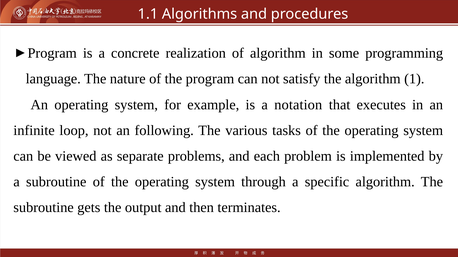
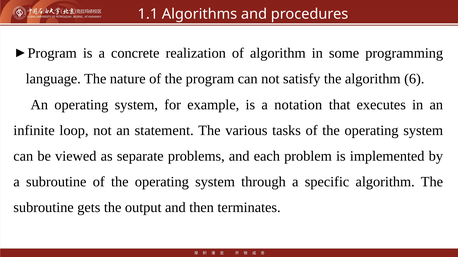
1: 1 -> 6 (414, 79)
following: following -> statement (164, 131)
